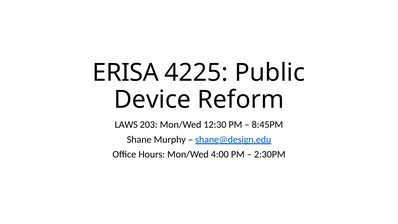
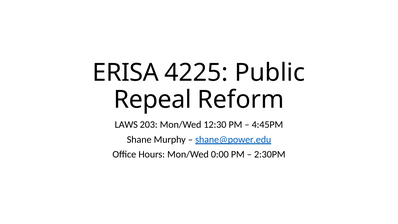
Device: Device -> Repeal (153, 99)
8:45PM: 8:45PM -> 4:45PM (267, 124)
shane@design.edu: shane@design.edu -> shane@power.edu (233, 139)
4:00: 4:00 -> 0:00 (220, 154)
